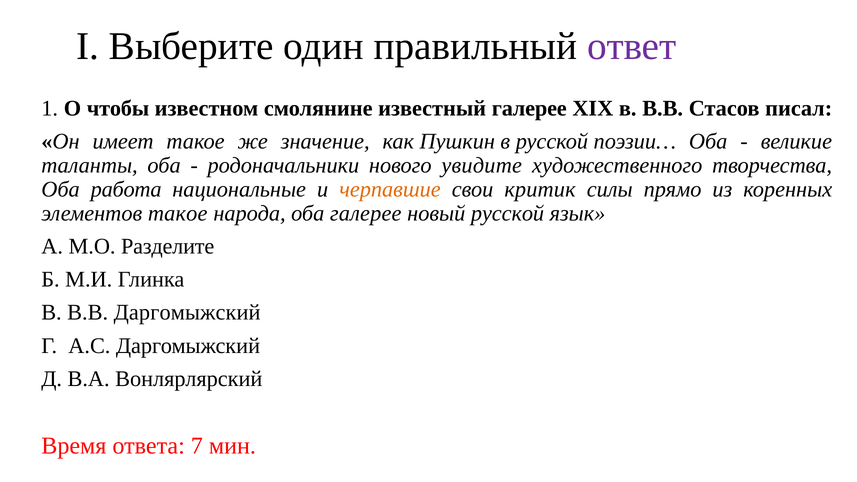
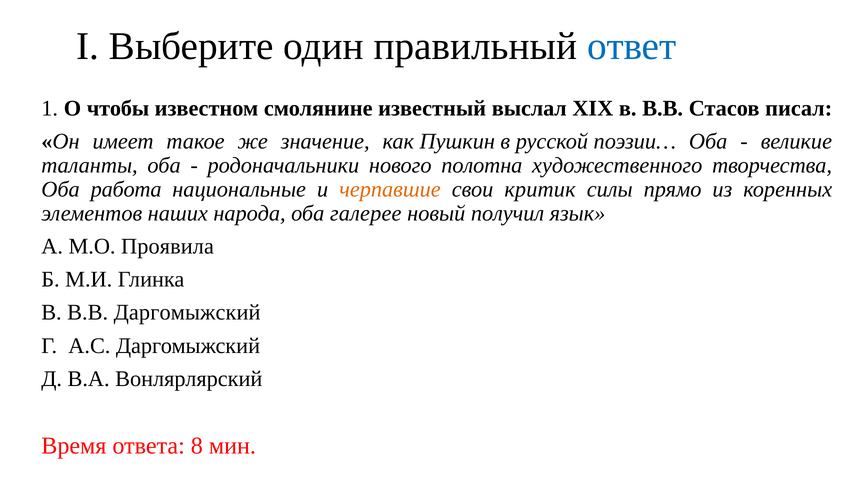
ответ colour: purple -> blue (632, 46)
известный галерее: галерее -> выслал (529, 108)
увидите: увидите -> полотна (482, 165)
элементов такое: такое -> наших (178, 214)
новый русской: русской -> получил (508, 214)
Разделите: Разделите -> Проявила (167, 247)
7: 7 -> 8 (197, 446)
